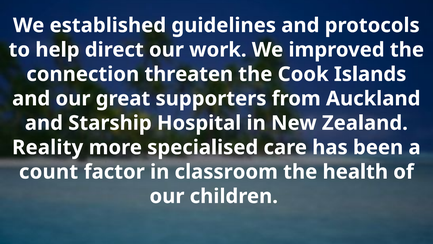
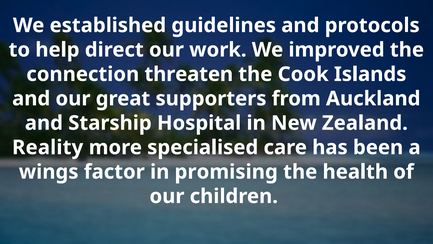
count: count -> wings (49, 172)
classroom: classroom -> promising (226, 172)
